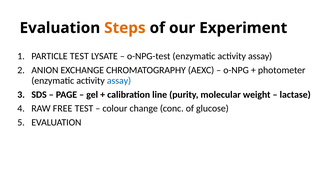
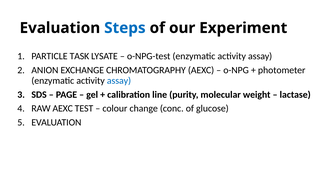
Steps colour: orange -> blue (125, 28)
PARTICLE TEST: TEST -> TASK (79, 56)
RAW FREE: FREE -> AEXC (63, 109)
